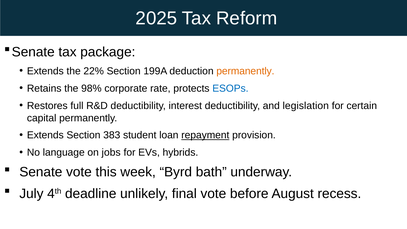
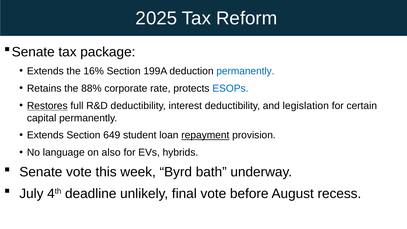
22%: 22% -> 16% (94, 71)
permanently colour: orange -> blue (245, 71)
98%: 98% -> 88% (91, 88)
Restores underline: none -> present (47, 106)
383: 383 -> 649 (112, 135)
jobs: jobs -> also (111, 153)
